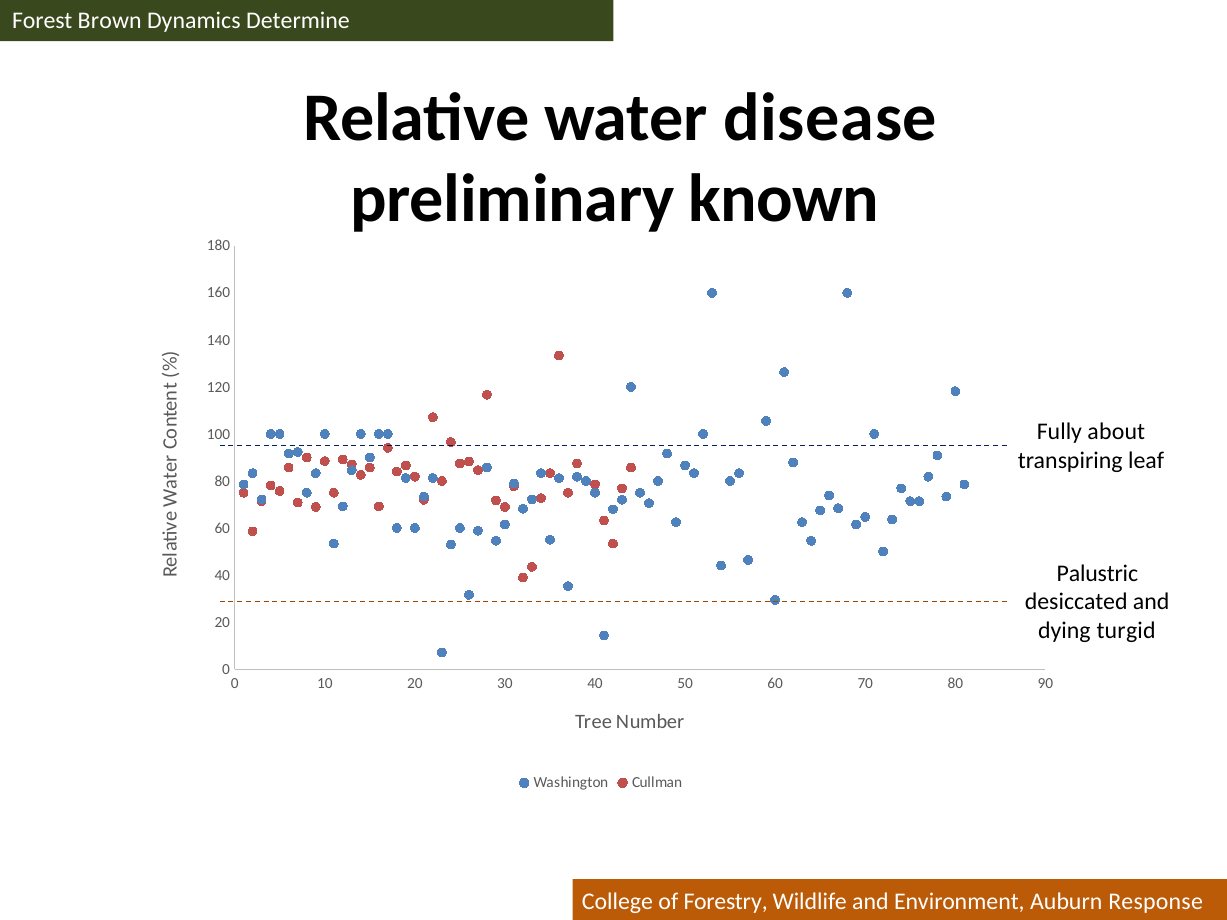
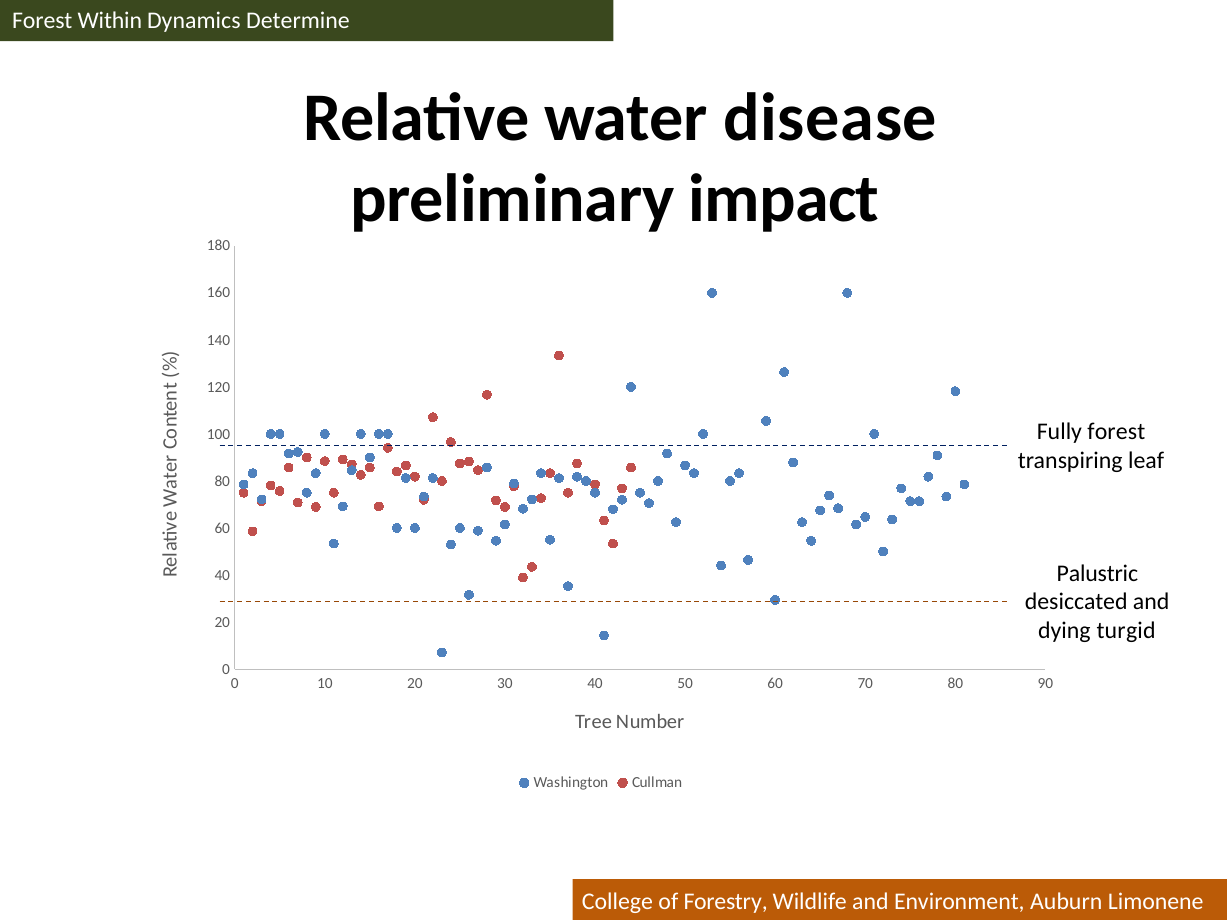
Brown: Brown -> Within (110, 20)
known: known -> impact (784, 199)
Fully about: about -> forest (1116, 432)
Response: Response -> Limonene (1156, 902)
